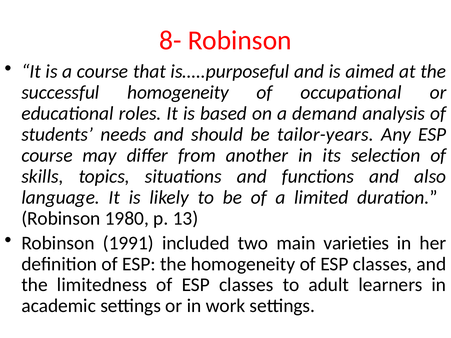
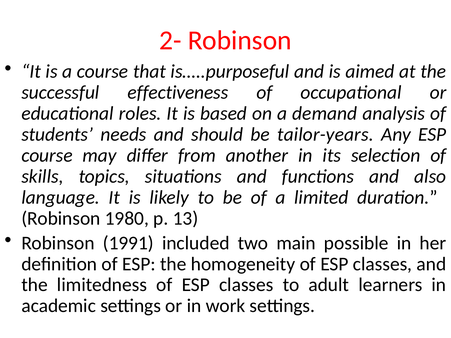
8-: 8- -> 2- (170, 40)
successful homogeneity: homogeneity -> effectiveness (178, 93)
varieties: varieties -> possible (356, 243)
